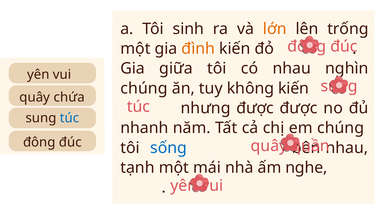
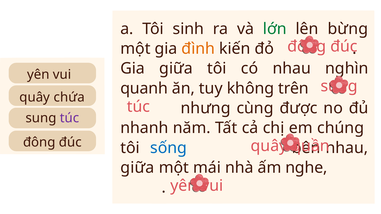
lớn colour: orange -> green (275, 29)
trống: trống -> bừng (348, 29)
chúng: chúng -> quanh (144, 88)
không kiến: kiến -> trên (294, 88)
nhưng được: được -> cùng (255, 108)
túc colour: blue -> purple (69, 118)
tạnh: tạnh -> giữa (137, 168)
